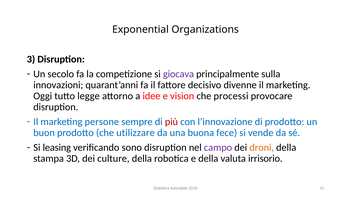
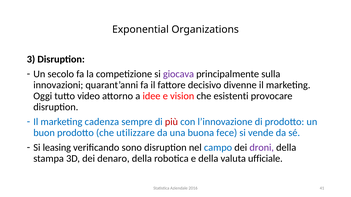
legge: legge -> video (89, 96)
processi: processi -> esistenti (231, 96)
persone: persone -> cadenza (102, 122)
campo colour: purple -> blue (218, 148)
droni colour: orange -> purple (262, 148)
culture: culture -> denaro (113, 159)
irrisorio: irrisorio -> ufficiale (265, 159)
